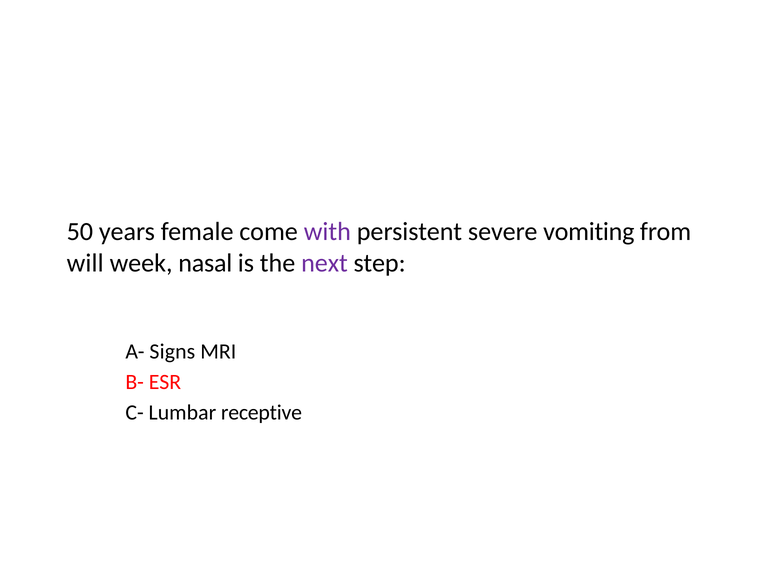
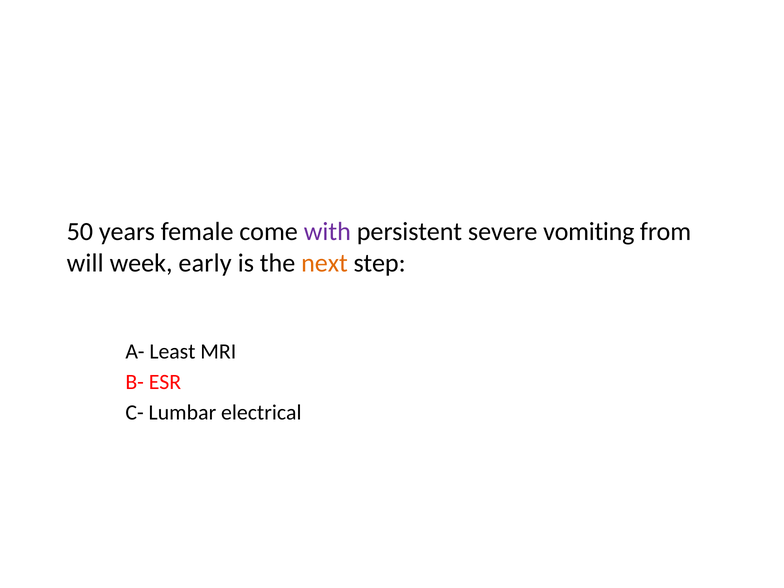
nasal: nasal -> early (205, 263)
next colour: purple -> orange (324, 263)
Signs: Signs -> Least (172, 352)
receptive: receptive -> electrical (261, 413)
